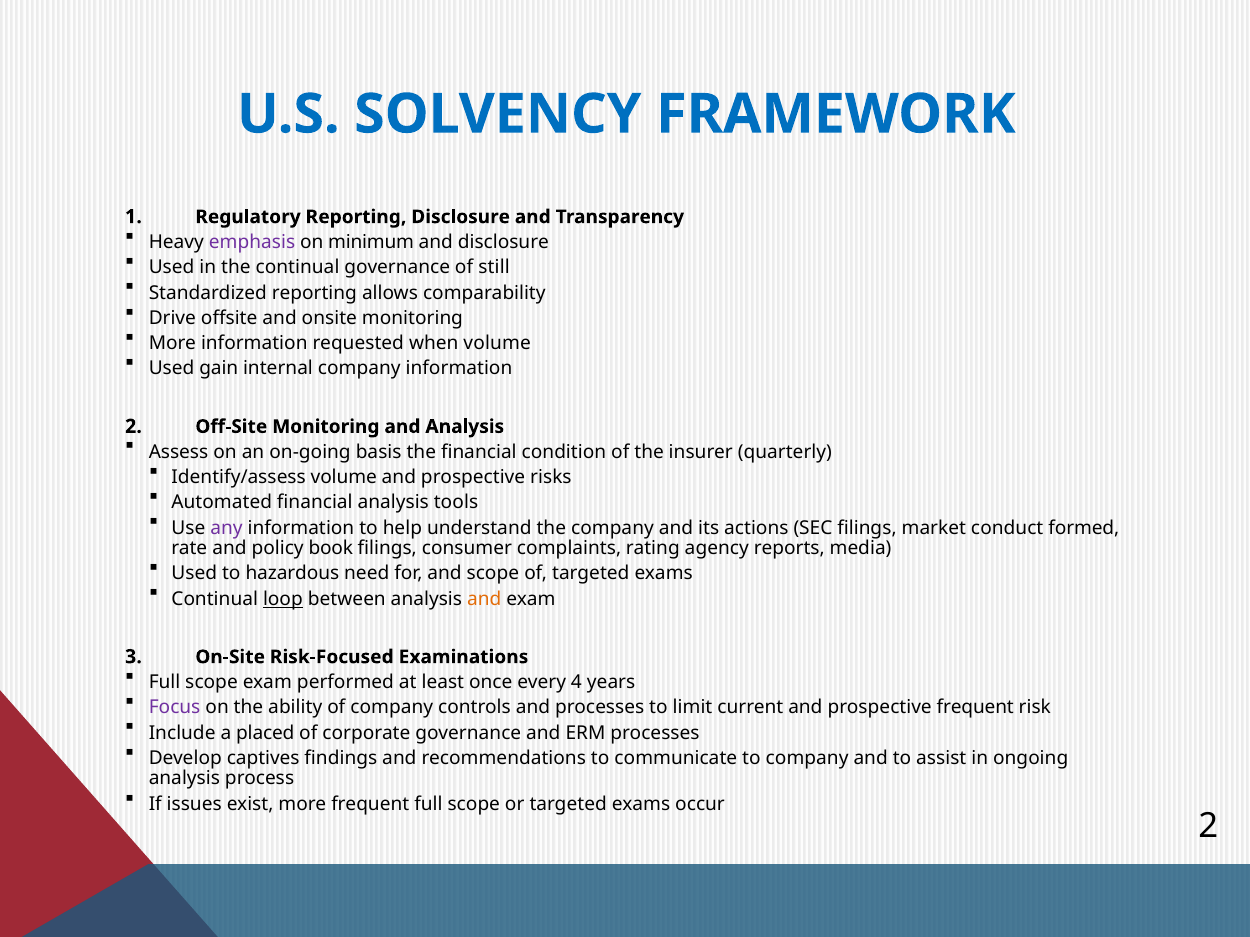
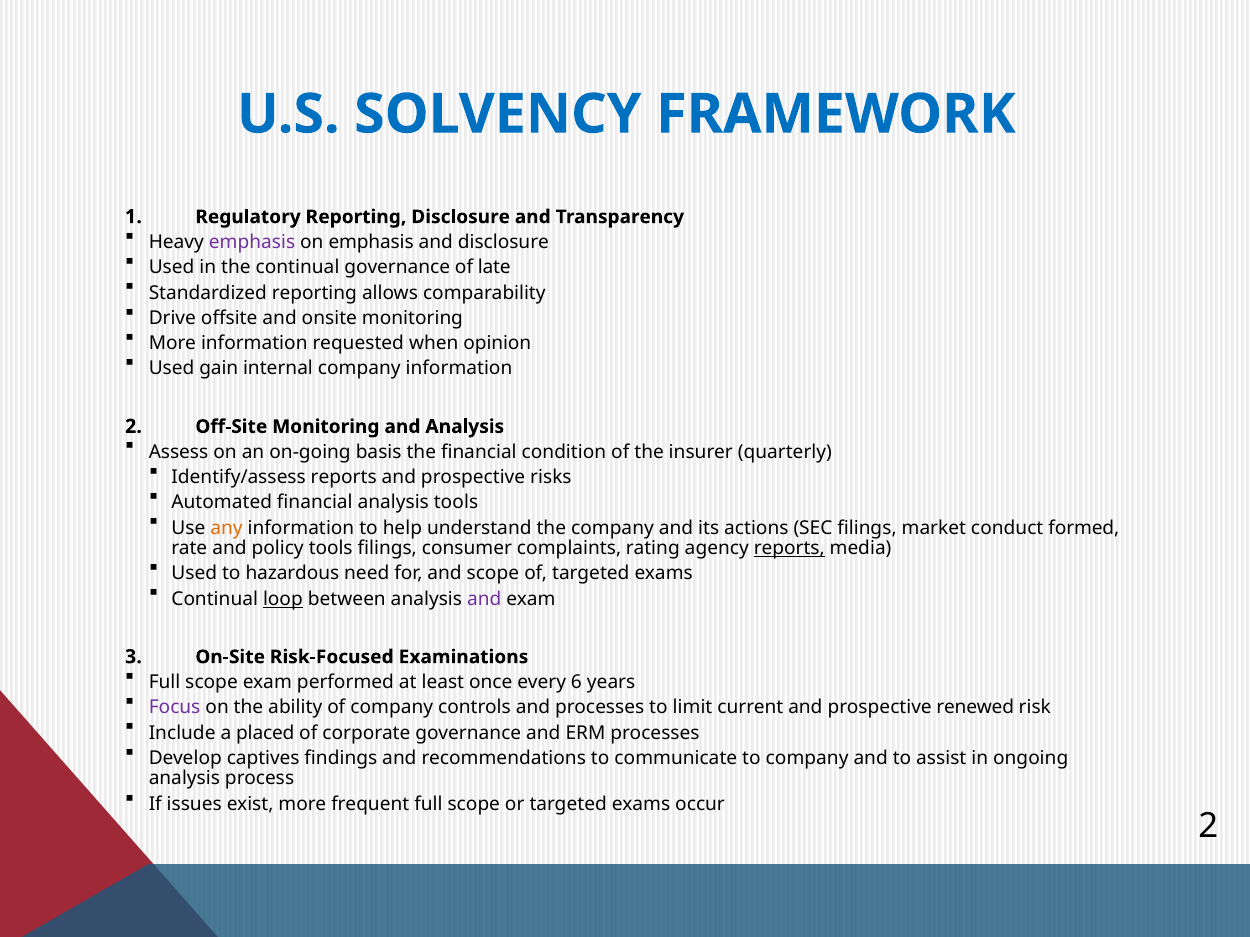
on minimum: minimum -> emphasis (371, 242)
still: still -> late (494, 268)
when volume: volume -> opinion (497, 343)
Identify/assess volume: volume -> reports (344, 477)
any colour: purple -> orange (226, 528)
policy book: book -> tools (331, 549)
reports underline: none -> present (789, 549)
and colour: orange -> purple (484, 599)
4: 4 -> 6 (576, 683)
prospective frequent: frequent -> renewed (975, 708)
